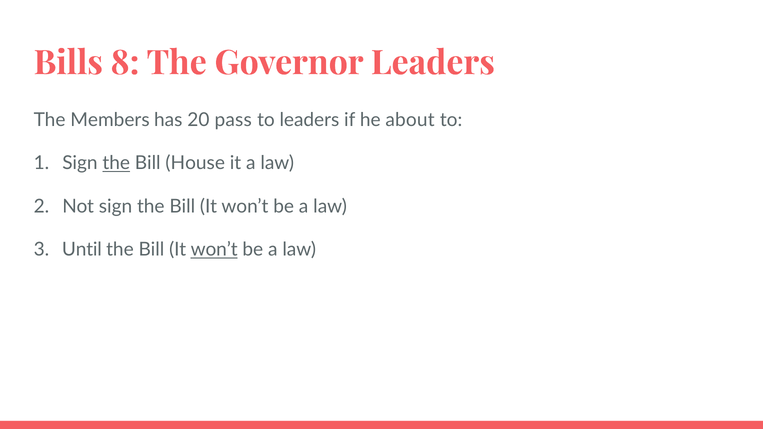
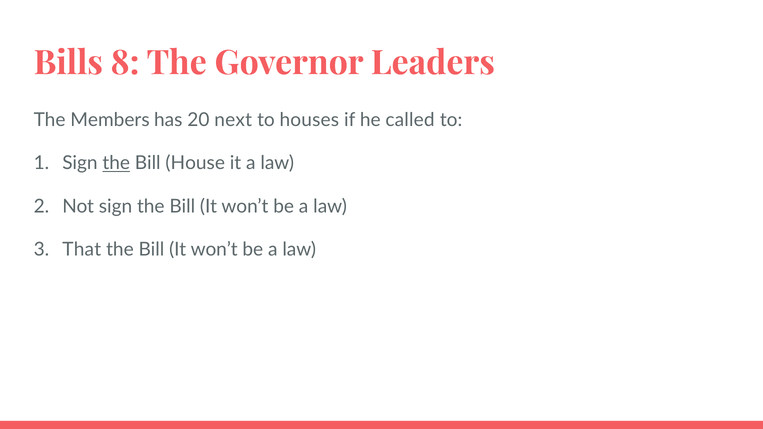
pass: pass -> next (233, 120)
to leaders: leaders -> houses (309, 120)
about: about -> called (410, 120)
Until: Until -> That (82, 250)
won’t underline: present -> none (214, 250)
